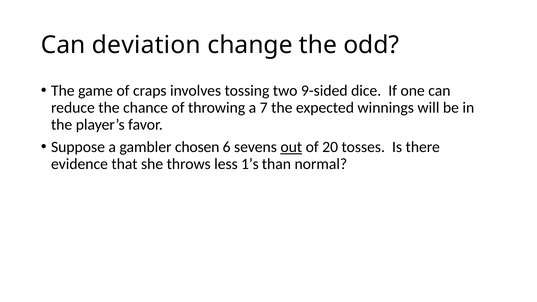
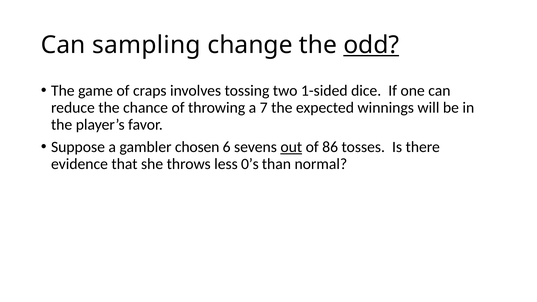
deviation: deviation -> sampling (146, 45)
odd underline: none -> present (371, 45)
9-sided: 9-sided -> 1-sided (324, 91)
20: 20 -> 86 (330, 147)
1’s: 1’s -> 0’s (250, 164)
